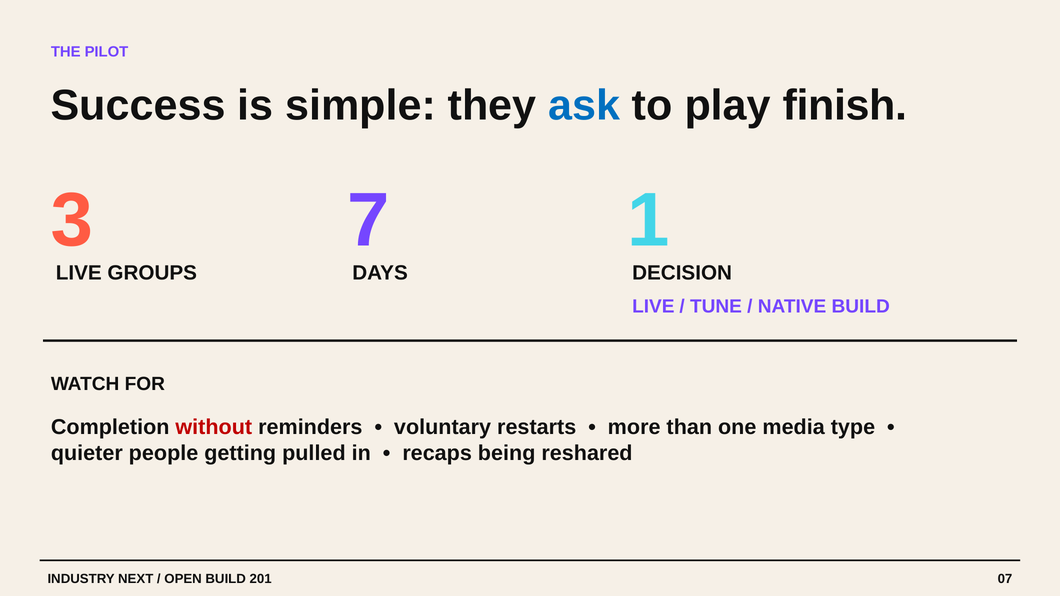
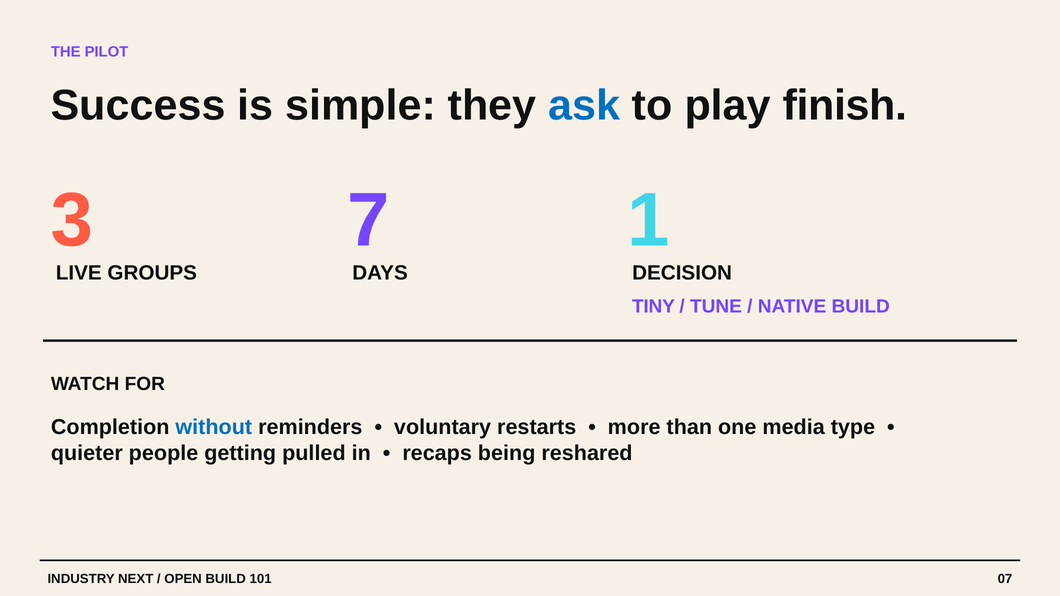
LIVE: LIVE -> TINY (653, 307)
without colour: red -> blue (214, 427)
201: 201 -> 101 (261, 579)
